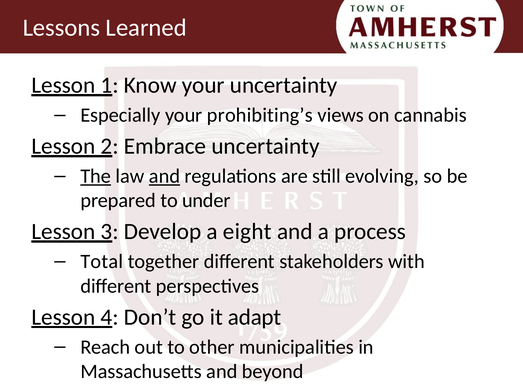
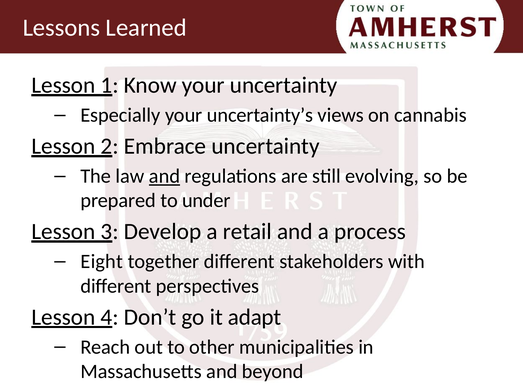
prohibiting’s: prohibiting’s -> uncertainty’s (260, 115)
The underline: present -> none (96, 176)
eight: eight -> retail (247, 232)
Total: Total -> Eight (102, 262)
